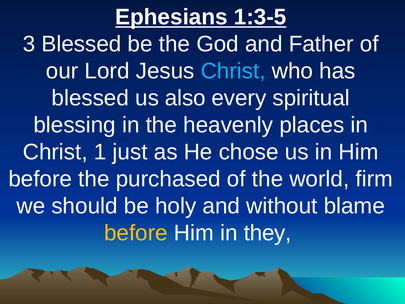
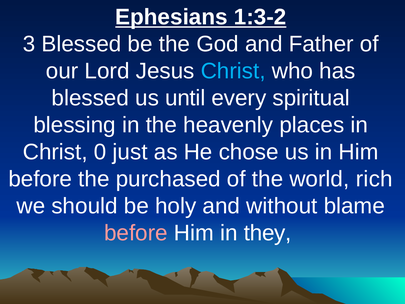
1:3-5: 1:3-5 -> 1:3-2 (260, 17)
also: also -> until (185, 98)
1: 1 -> 0 (100, 152)
firm: firm -> rich (374, 179)
before colour: yellow -> pink (136, 233)
